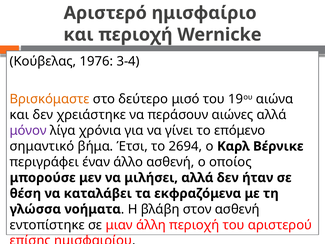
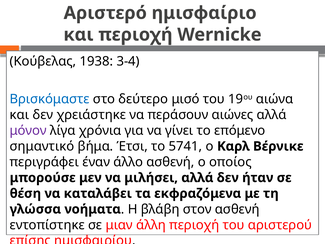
1976: 1976 -> 1938 (96, 61)
Βρισκόμαστε colour: orange -> blue (50, 99)
2694: 2694 -> 5741 (185, 146)
